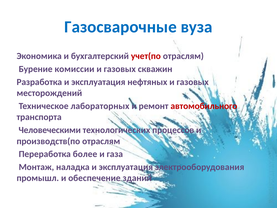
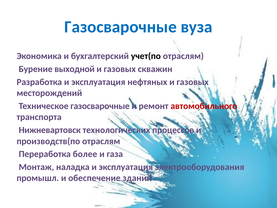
учет(по colour: red -> black (146, 56)
комиссии: комиссии -> выходной (75, 69)
Техническое лабораторных: лабораторных -> газосварочные (100, 106)
Человеческими: Человеческими -> Нижневартовск (50, 130)
